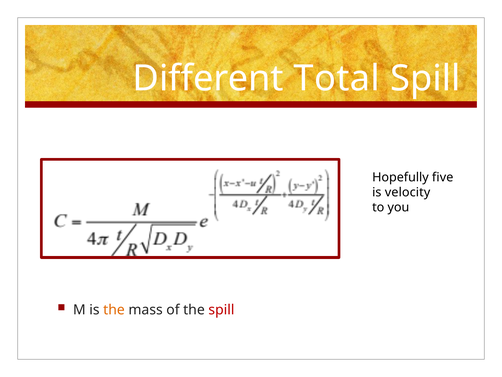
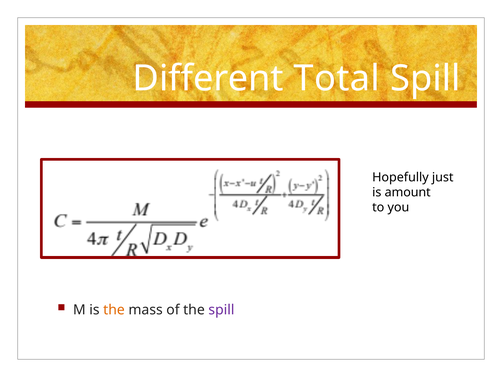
five: five -> just (443, 177)
velocity: velocity -> amount (408, 192)
spill colour: red -> purple (221, 309)
